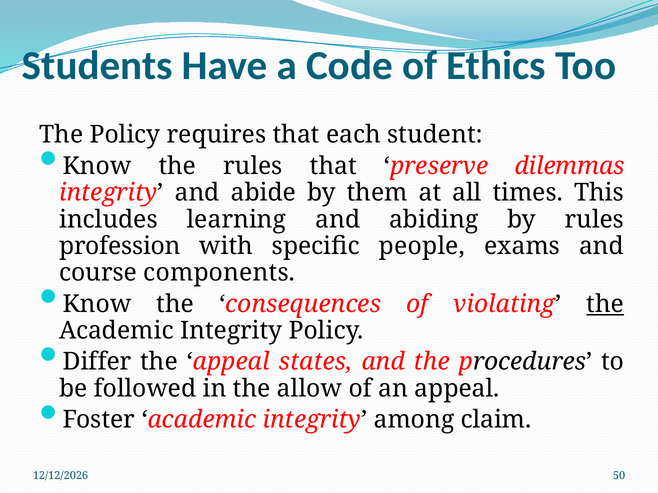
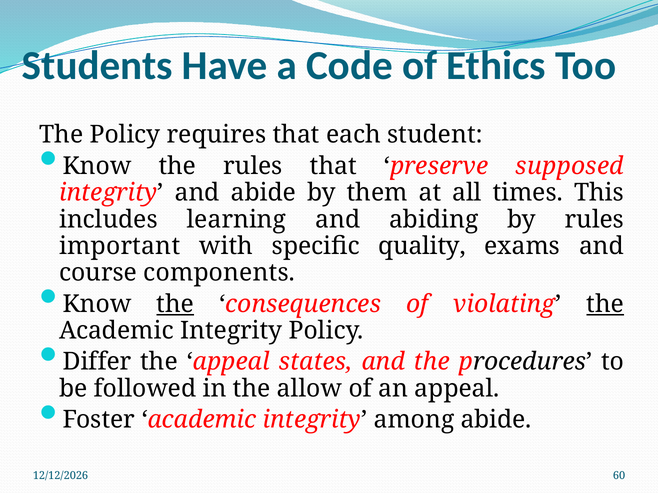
dilemmas: dilemmas -> supposed (570, 166)
profession: profession -> important (120, 246)
people: people -> quality (422, 246)
the underline: none -> present (175, 304)
among claim: claim -> abide (496, 420)
50: 50 -> 60 (619, 476)
